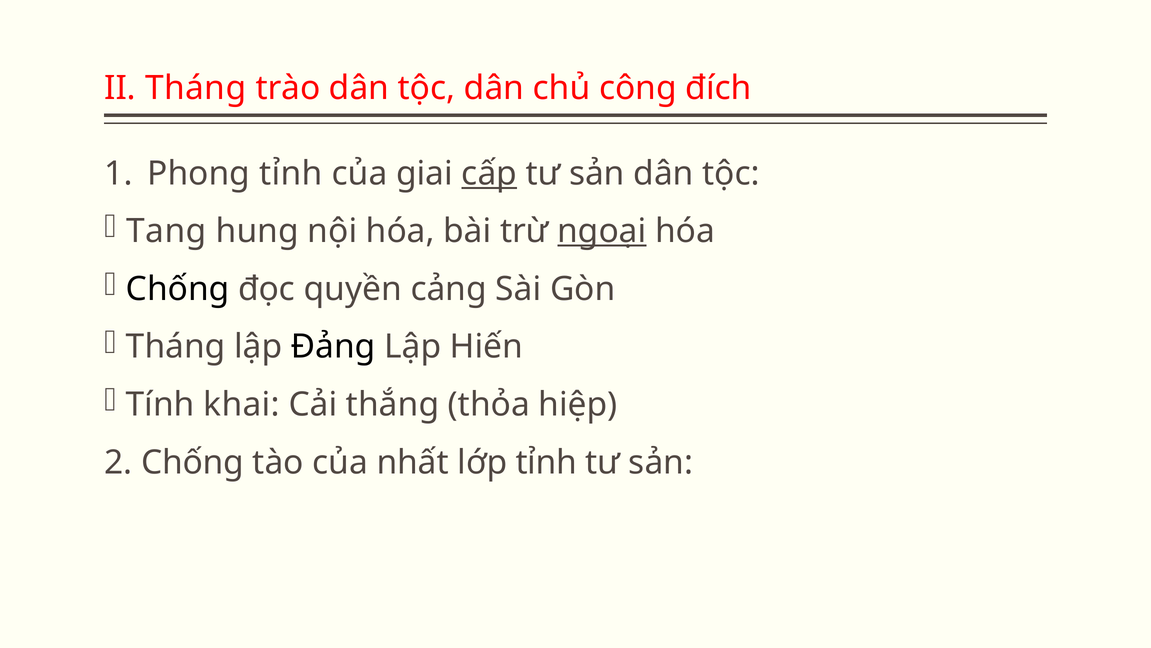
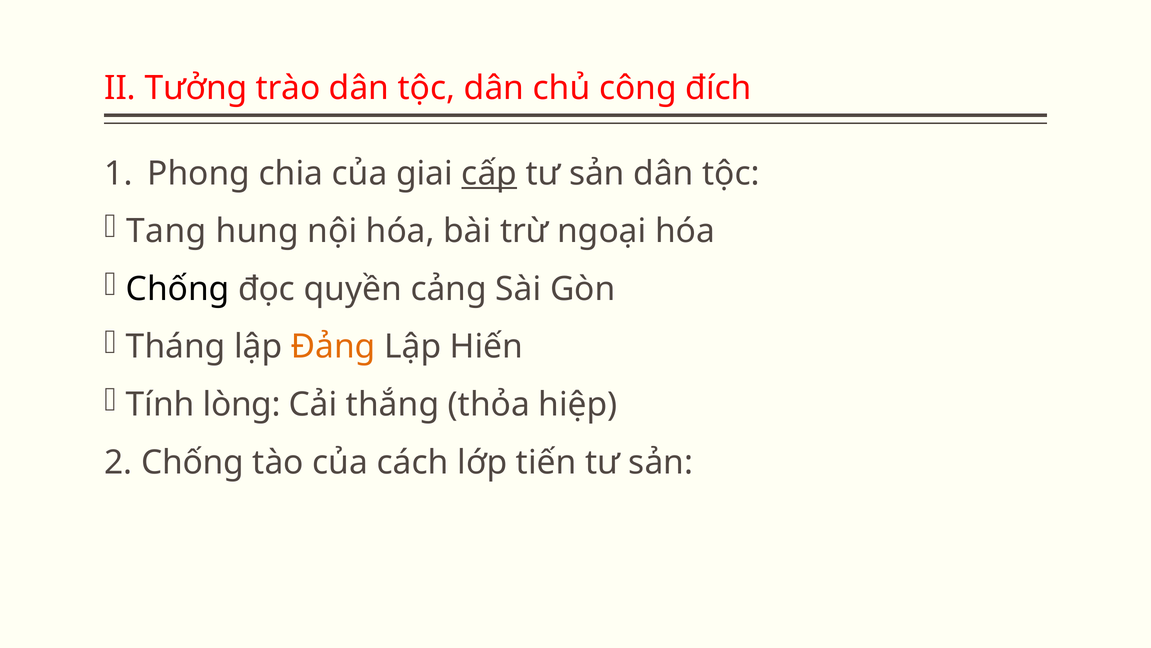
II Tháng: Tháng -> Tưởng (196, 88)
Phong tỉnh: tỉnh -> chia (291, 173)
ngoại underline: present -> none (602, 231)
Đảng colour: black -> orange (333, 347)
khai: khai -> lòng (242, 404)
nhất: nhất -> cách (413, 462)
lớp tỉnh: tỉnh -> tiến (546, 462)
